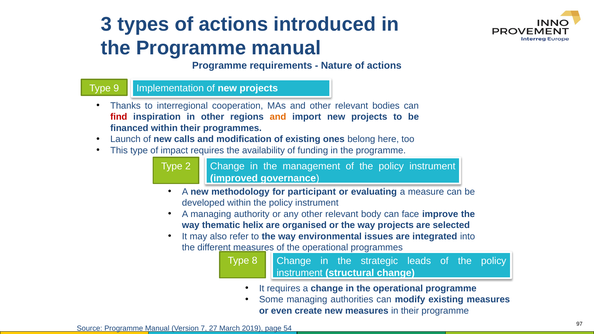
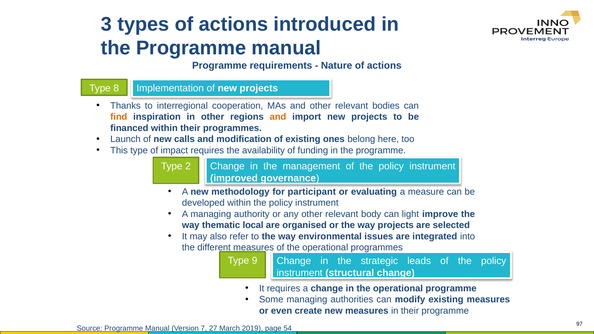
9: 9 -> 8 (116, 88)
find colour: red -> orange (119, 117)
face: face -> light (410, 214)
helix: helix -> local (253, 225)
8: 8 -> 9 (255, 261)
